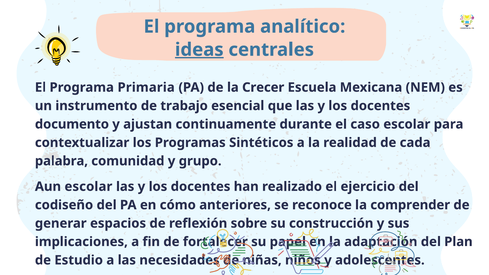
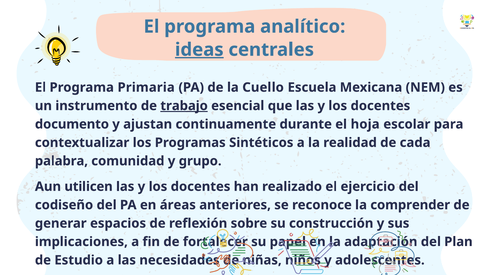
Crecer: Crecer -> Cuello (263, 87)
trabajo underline: none -> present (184, 106)
caso: caso -> hoja (365, 124)
Aun escolar: escolar -> utilicen (89, 187)
cómo: cómo -> áreas (178, 205)
